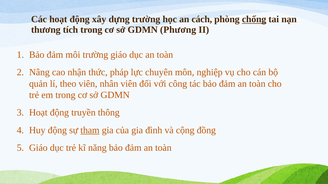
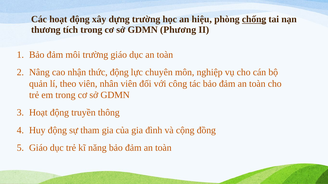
cách: cách -> hiệu (202, 19)
thức pháp: pháp -> động (119, 72)
tham underline: present -> none (90, 131)
